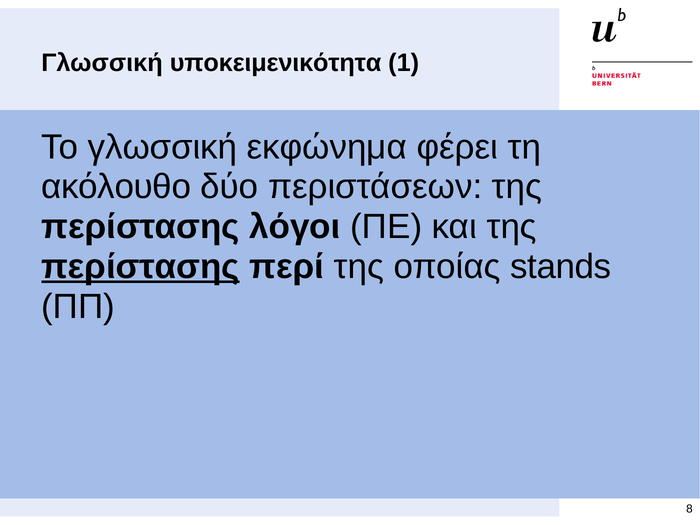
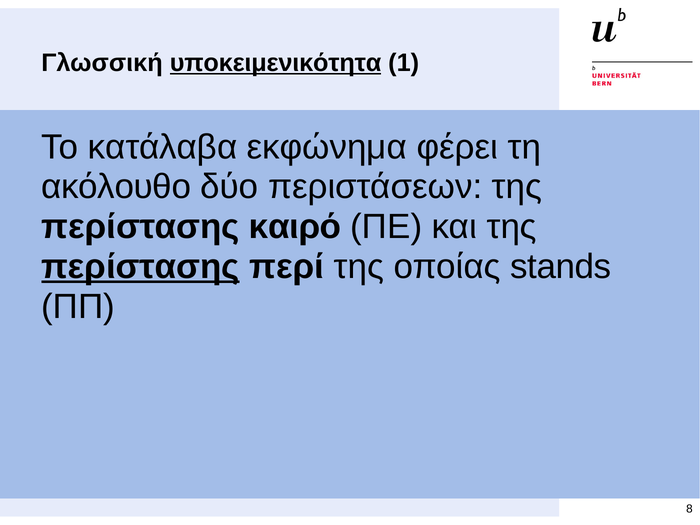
υποκειμενικότητα underline: none -> present (276, 63)
Το γλωσσική: γλωσσική -> κατάλαβα (163, 147)
λόγοι: λόγοι -> καιρό (295, 227)
